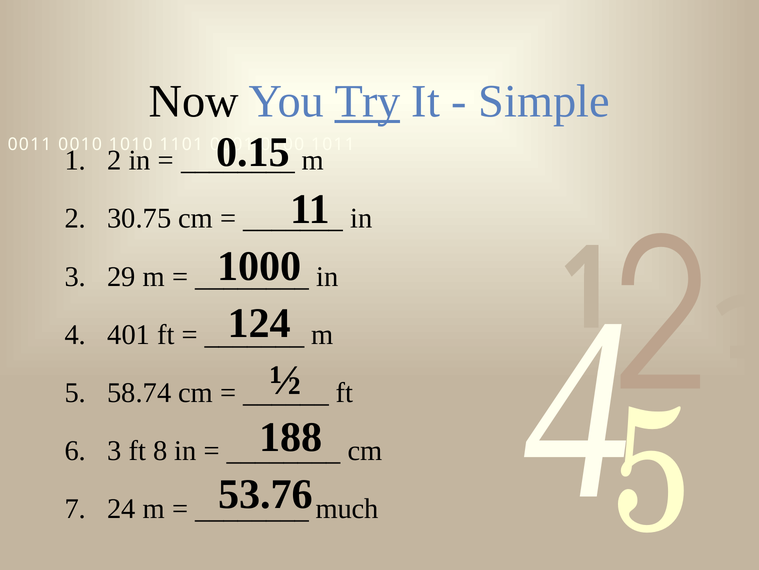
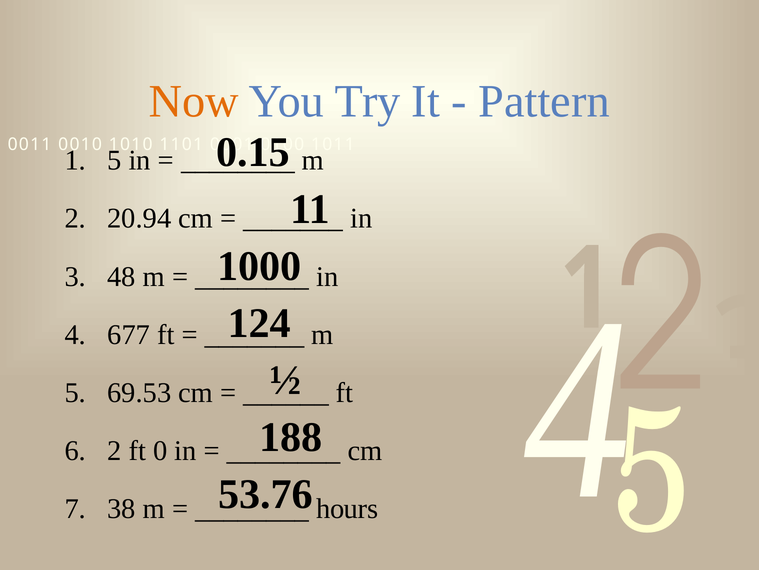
Now colour: black -> orange (194, 101)
Try underline: present -> none (368, 101)
Simple: Simple -> Pattern (544, 101)
2: 2 -> 5 (114, 160)
30.75: 30.75 -> 20.94 (139, 218)
29: 29 -> 48 (122, 276)
401: 401 -> 677 (129, 334)
58.74: 58.74 -> 69.53 (139, 392)
6 3: 3 -> 2 (114, 450)
8: 8 -> 0 (160, 450)
24: 24 -> 38 (122, 508)
much: much -> hours (347, 508)
